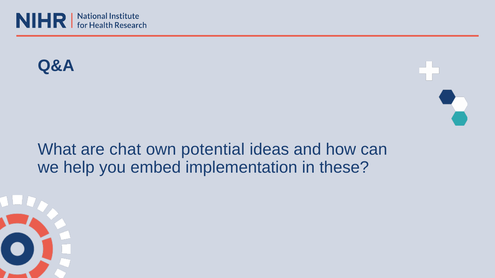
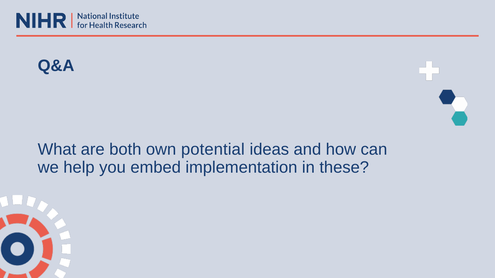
chat: chat -> both (125, 150)
